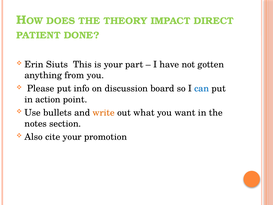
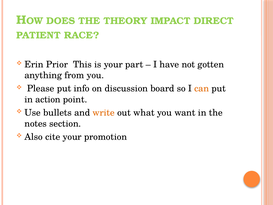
DONE: DONE -> RACE (82, 35)
Siuts: Siuts -> Prior (57, 64)
can colour: blue -> orange (202, 88)
